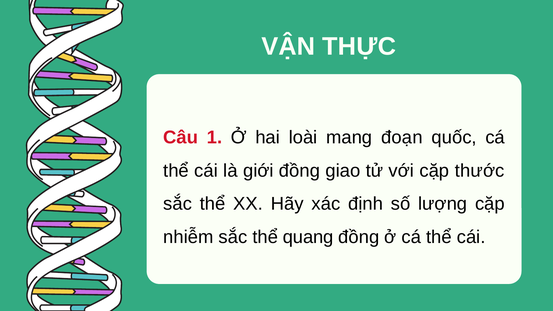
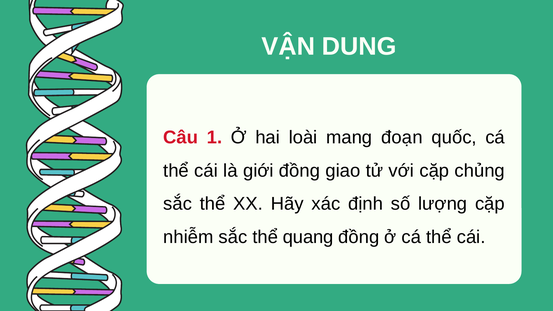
THỰC: THỰC -> DUNG (359, 47)
thước: thước -> chủng (480, 171)
